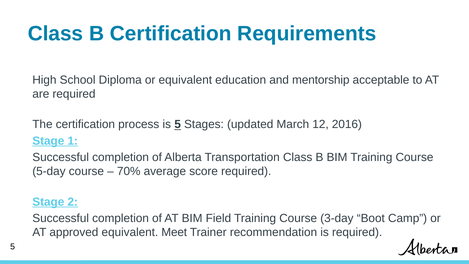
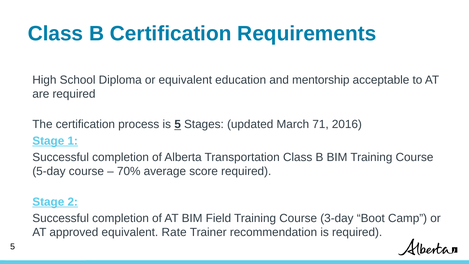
12: 12 -> 71 (321, 124)
Meet: Meet -> Rate (174, 232)
